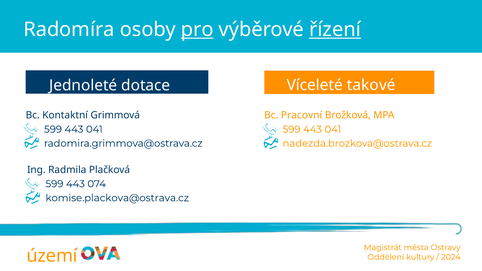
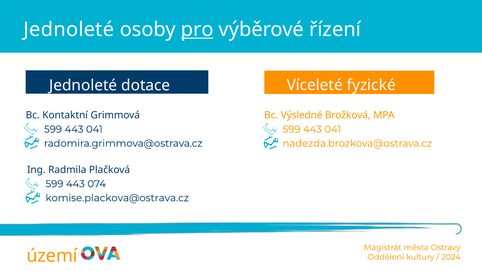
Radomíra: Radomíra -> Jednoleté (69, 30)
řízení underline: present -> none (335, 30)
takové: takové -> fyzické (371, 85)
Pracovní: Pracovní -> Výsledné (302, 115)
